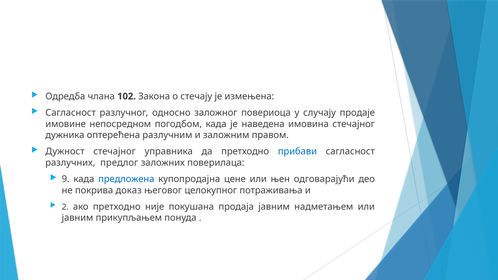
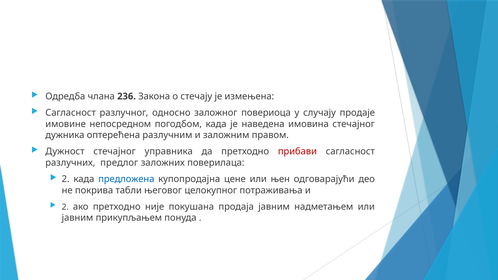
102: 102 -> 236 (127, 96)
прибави colour: blue -> red (297, 152)
9: 9 -> 2 (66, 179)
доказ: доказ -> табли (129, 190)
